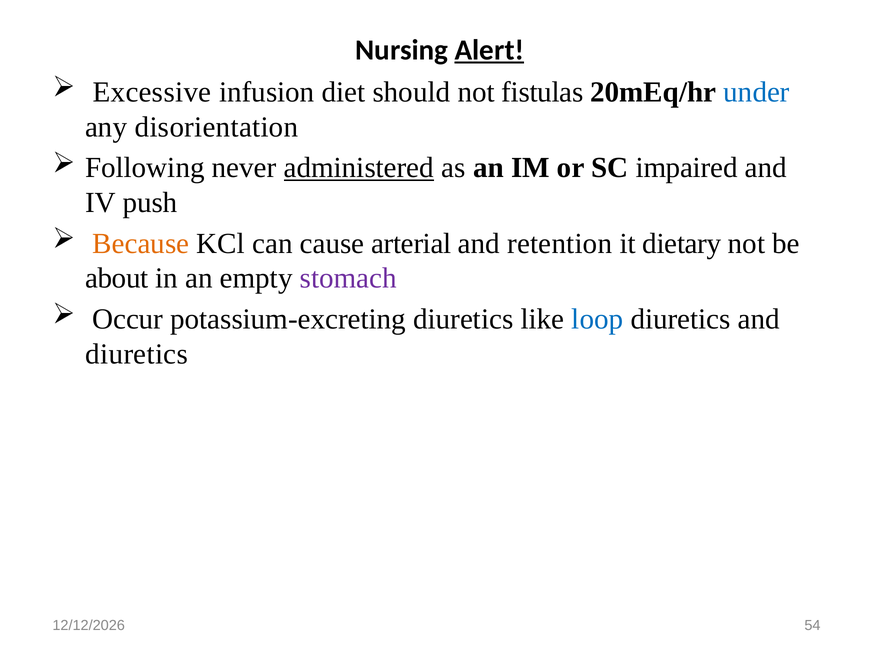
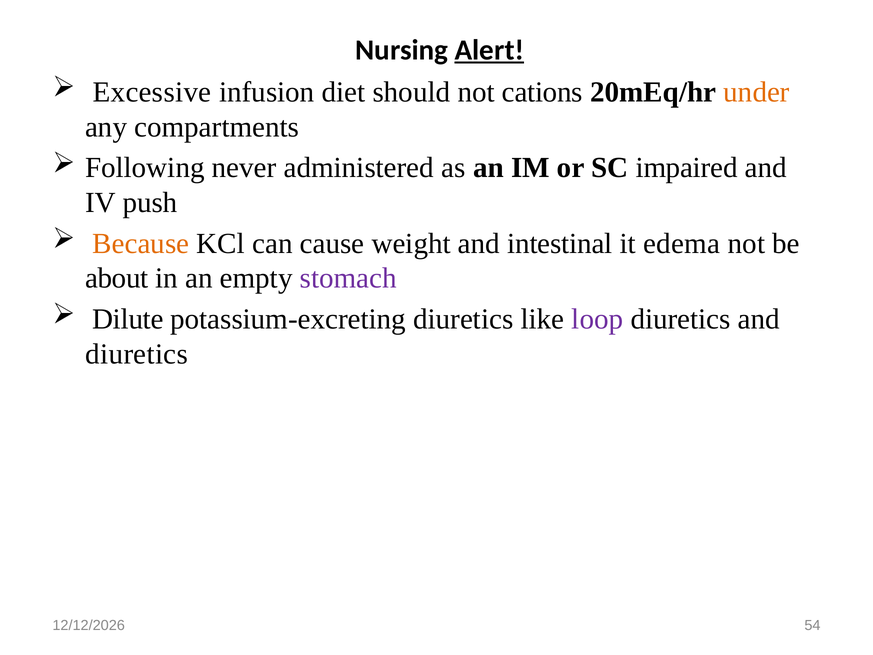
fistulas: fistulas -> cations (542, 92)
under colour: blue -> orange (757, 92)
disorientation: disorientation -> compartments (217, 127)
administered underline: present -> none (359, 168)
arterial: arterial -> weight (411, 243)
retention: retention -> intestinal (560, 243)
dietary: dietary -> edema (682, 243)
Occur: Occur -> Dilute (128, 319)
loop colour: blue -> purple (597, 319)
